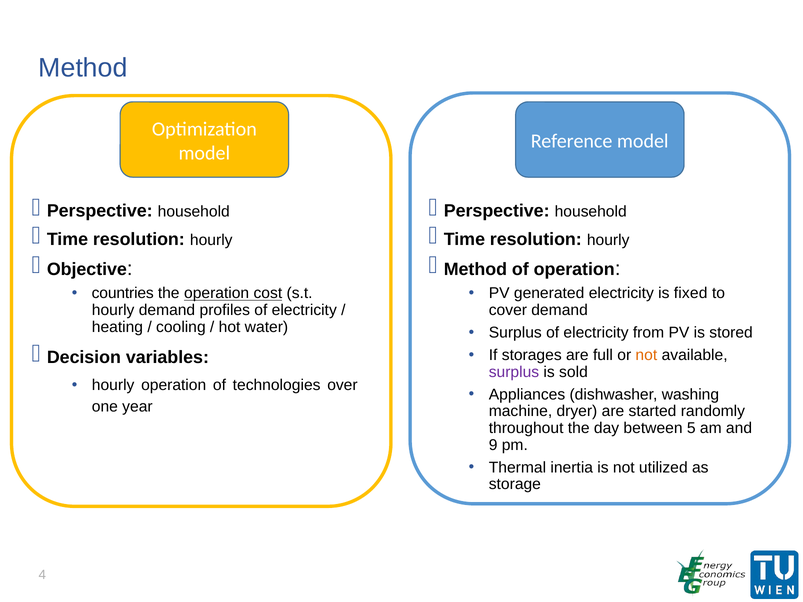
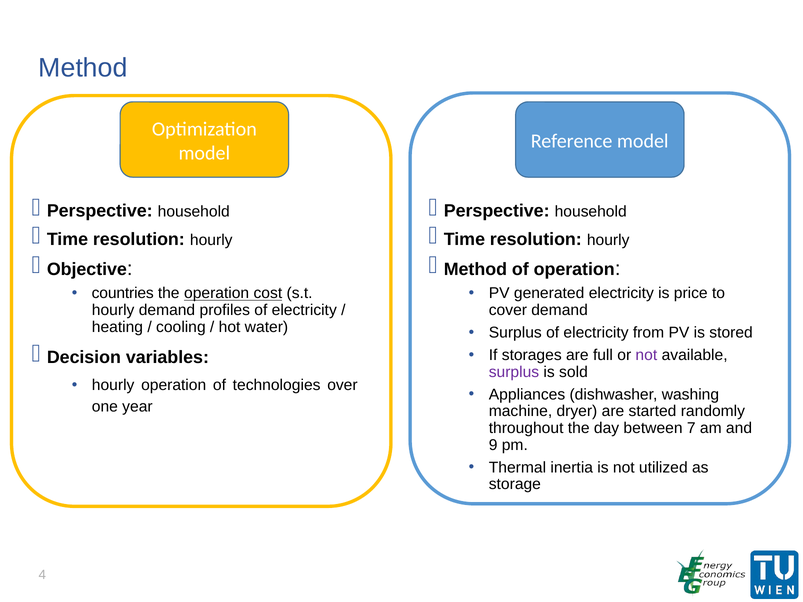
fixed: fixed -> price (691, 293)
not colour: orange -> purple (646, 355)
5: 5 -> 7 (691, 428)
